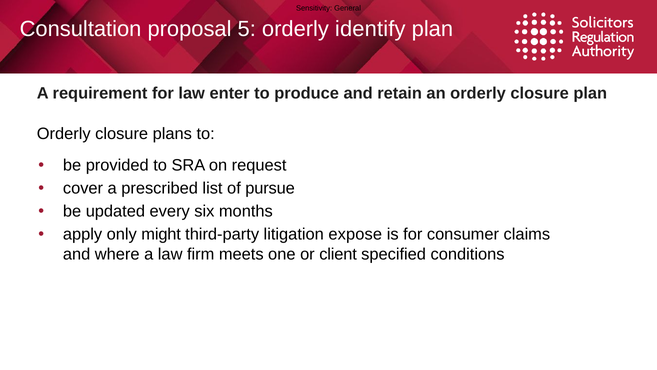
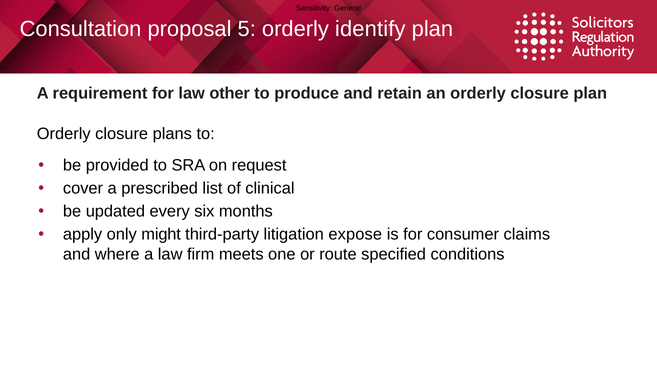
enter: enter -> other (230, 93)
pursue: pursue -> clinical (270, 188)
client: client -> route (338, 254)
